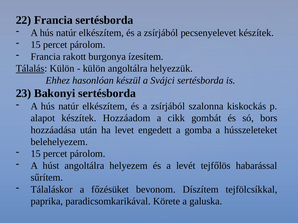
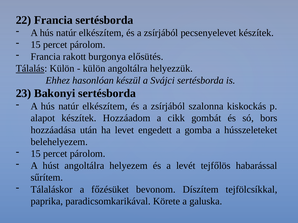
ízesítem: ízesítem -> elősütés (146, 57)
